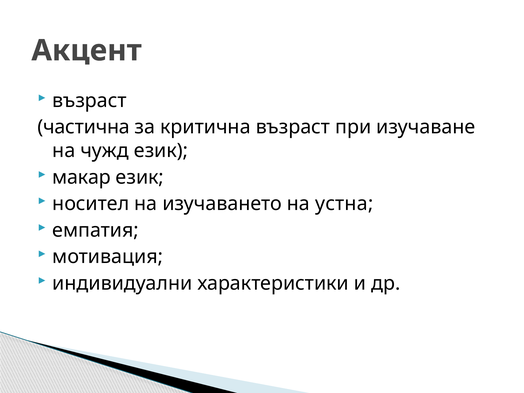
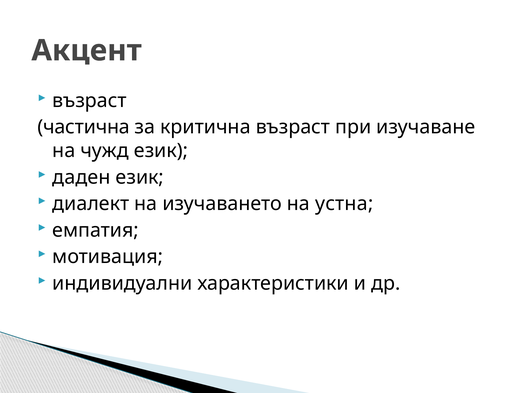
макар: макар -> даден (81, 177)
носител: носител -> диалект (91, 204)
